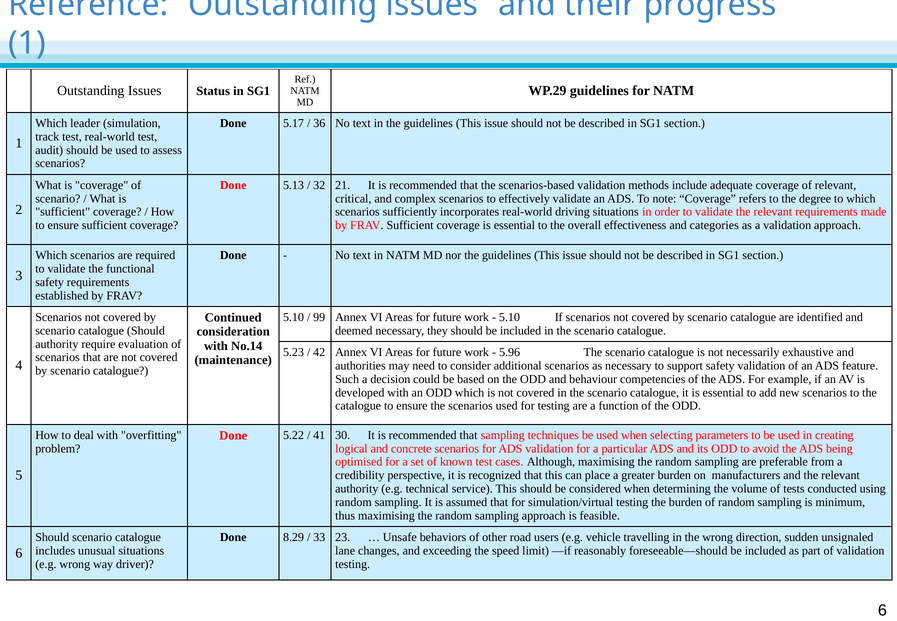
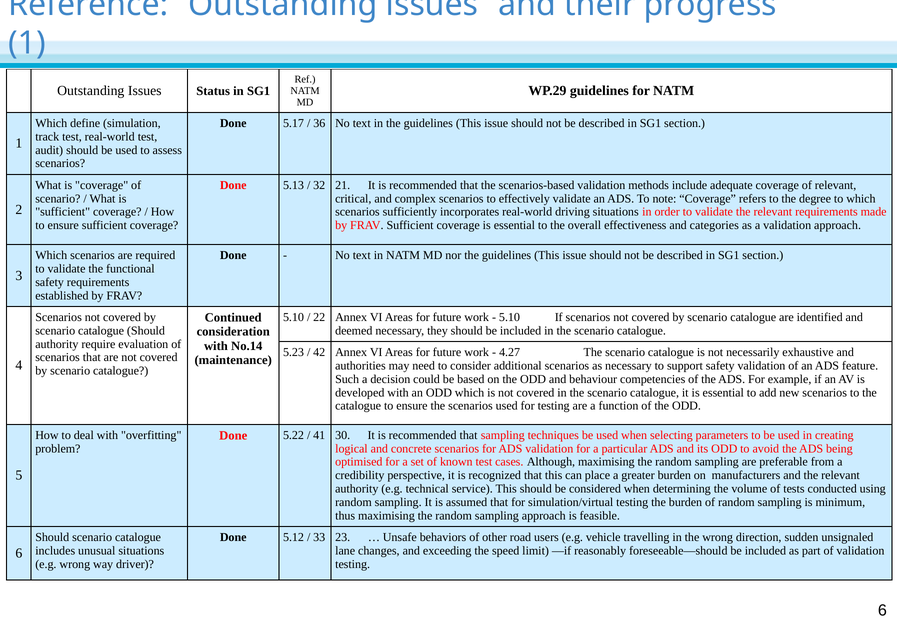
leader: leader -> define (85, 123)
99: 99 -> 22 (319, 317)
5.96: 5.96 -> 4.27 (510, 352)
8.29: 8.29 -> 5.12 (294, 537)
